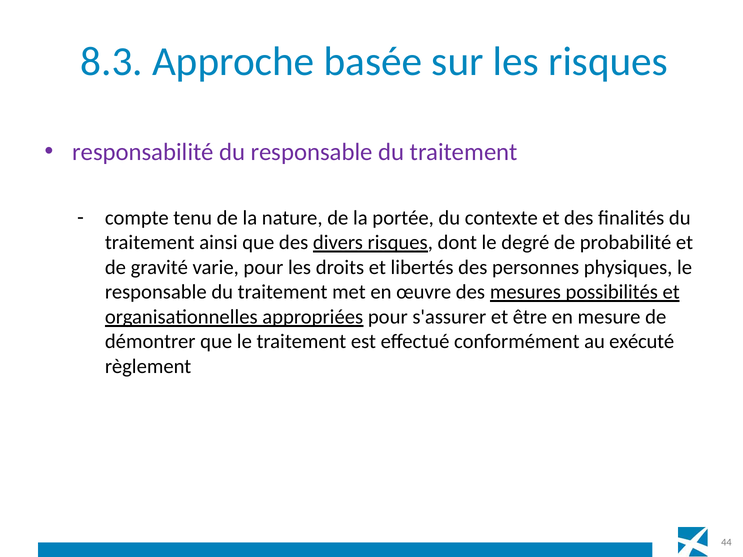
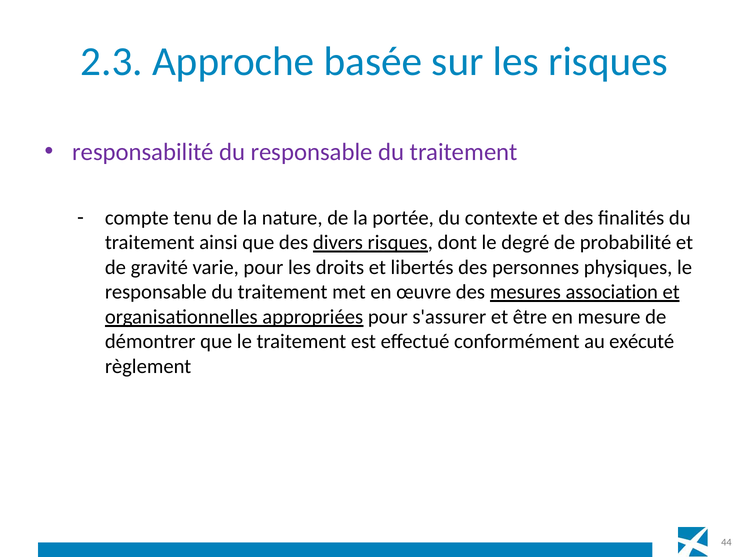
8.3: 8.3 -> 2.3 (112, 61)
possibilités: possibilités -> association (612, 292)
